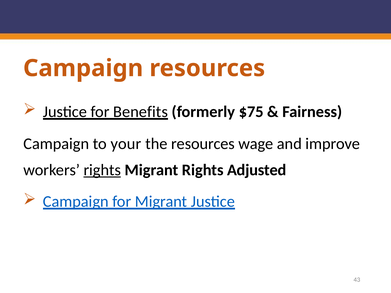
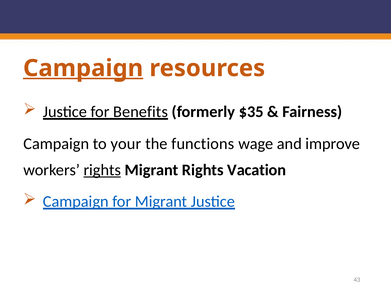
Campaign underline: none -> present (83, 68)
$75: $75 -> $35 (251, 112)
the resources: resources -> functions (203, 144)
Adjusted: Adjusted -> Vacation (257, 170)
